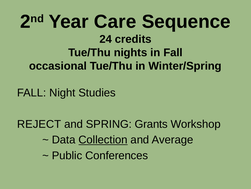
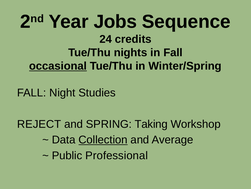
Care: Care -> Jobs (115, 22)
occasional underline: none -> present (58, 66)
Grants: Grants -> Taking (151, 124)
Conferences: Conferences -> Professional (117, 155)
